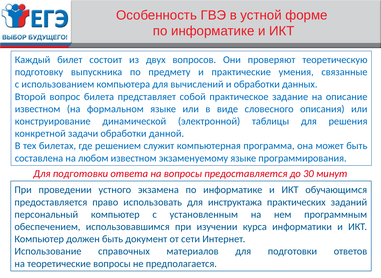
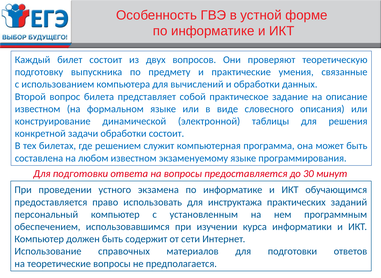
обработки данной: данной -> состоит (166, 133)
документ: документ -> содержит (146, 239)
